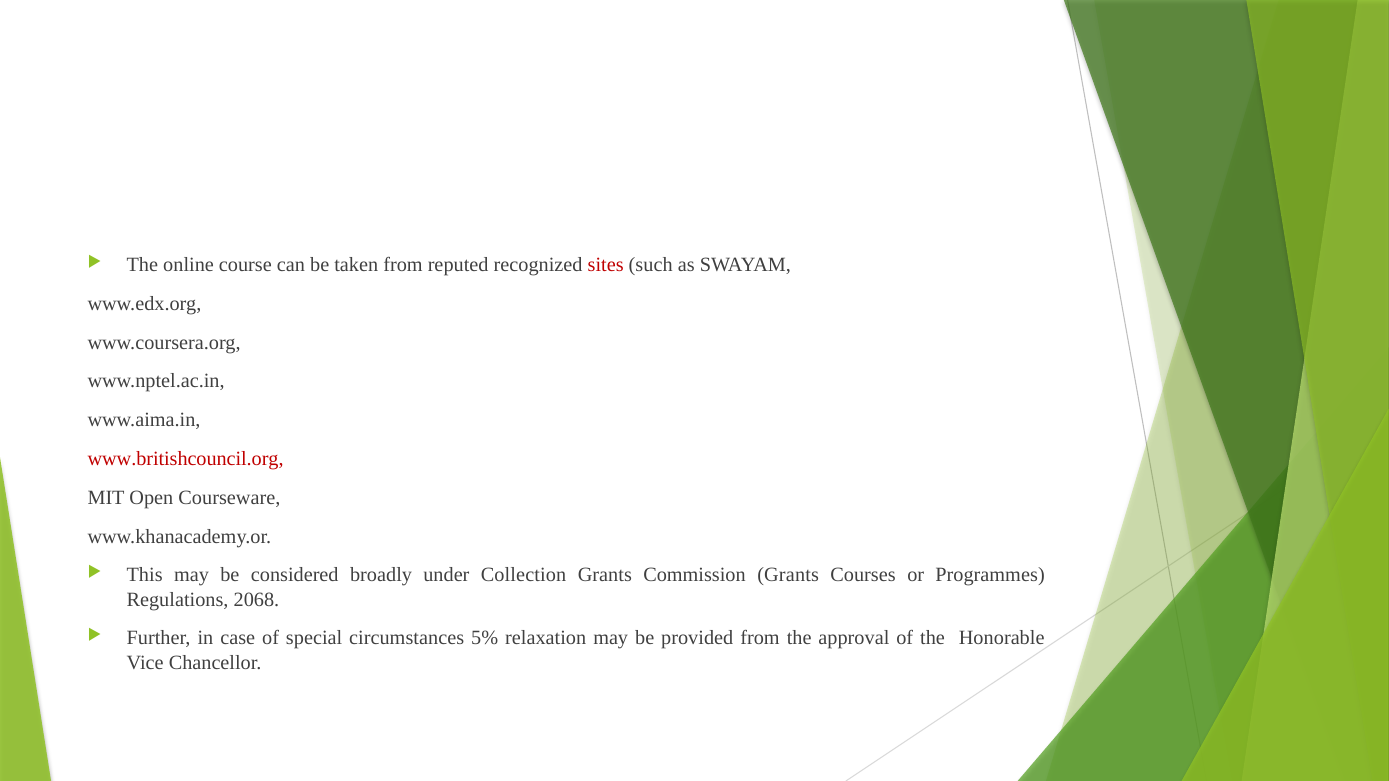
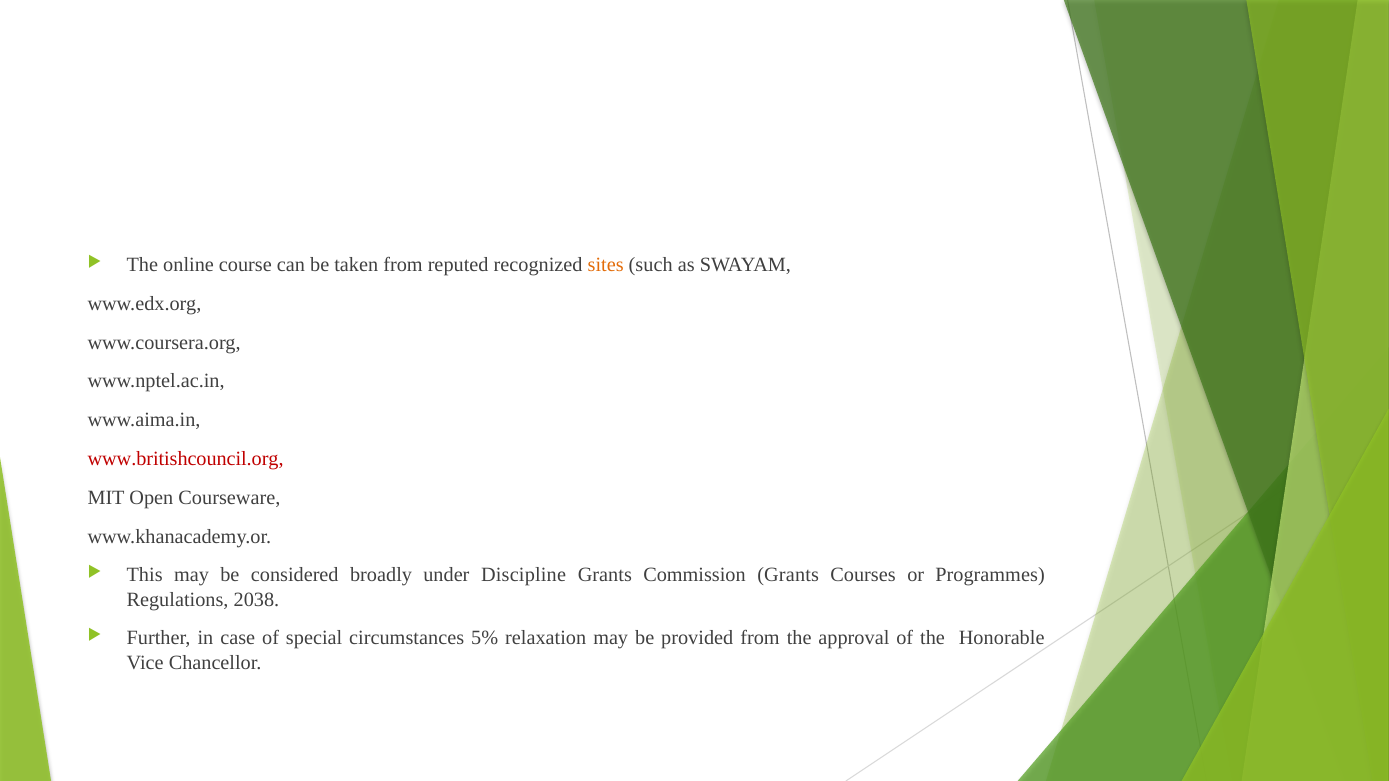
sites colour: red -> orange (606, 265)
Collection: Collection -> Discipline (524, 575)
2068: 2068 -> 2038 (256, 600)
